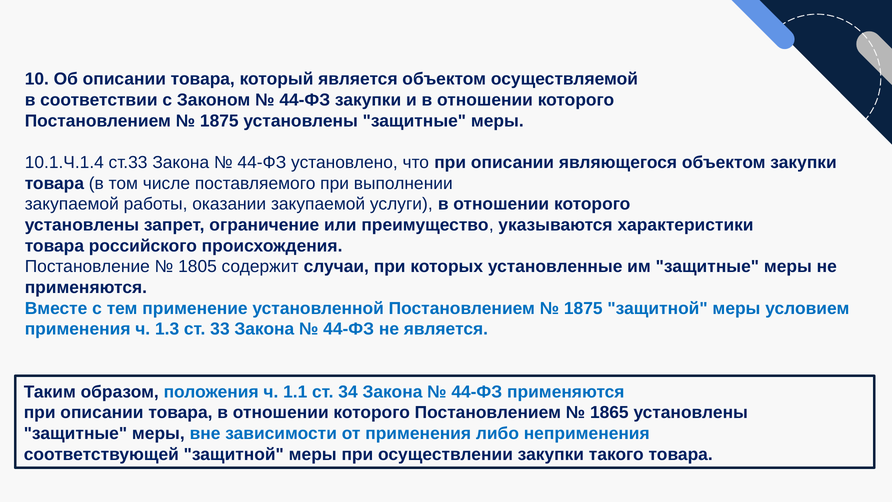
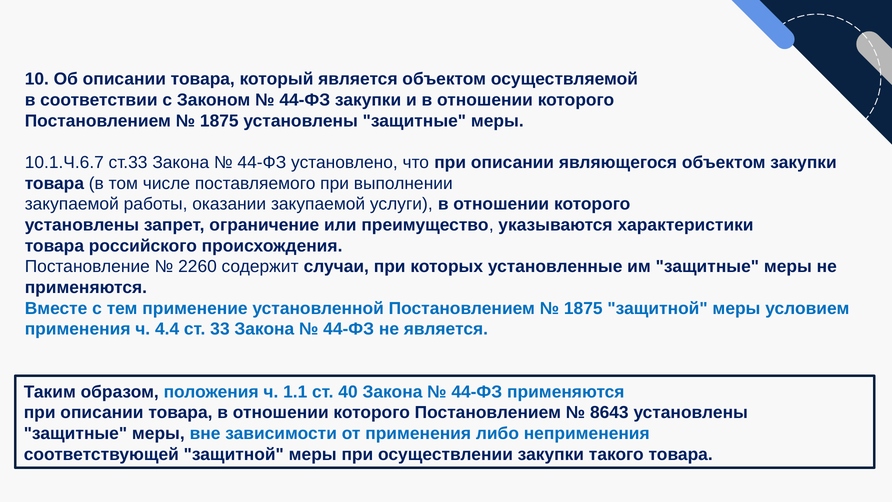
10.1.Ч.1.4: 10.1.Ч.1.4 -> 10.1.Ч.6.7 (64, 162)
1805: 1805 -> 2260 (198, 267)
1.3: 1.3 -> 4.4 (167, 329)
34: 34 -> 40 (348, 392)
1865: 1865 -> 8643 (609, 412)
